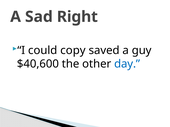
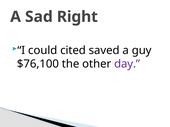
copy: copy -> cited (73, 51)
$40,600: $40,600 -> $76,100 (38, 64)
day colour: blue -> purple (127, 64)
